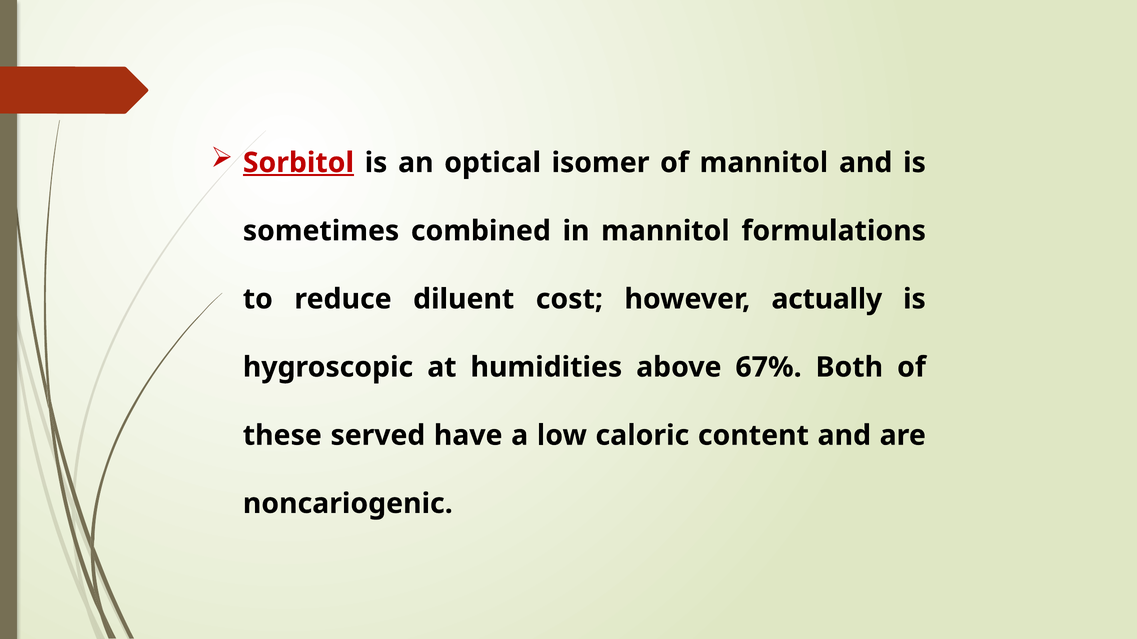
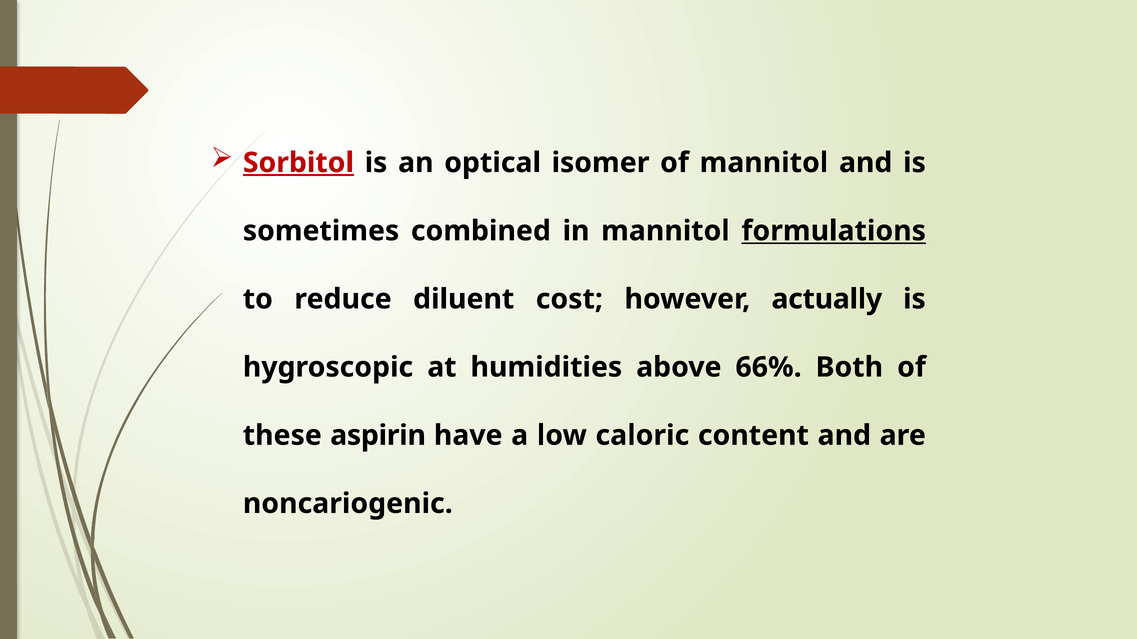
formulations underline: none -> present (834, 231)
67%: 67% -> 66% (769, 368)
served: served -> aspirin (378, 436)
